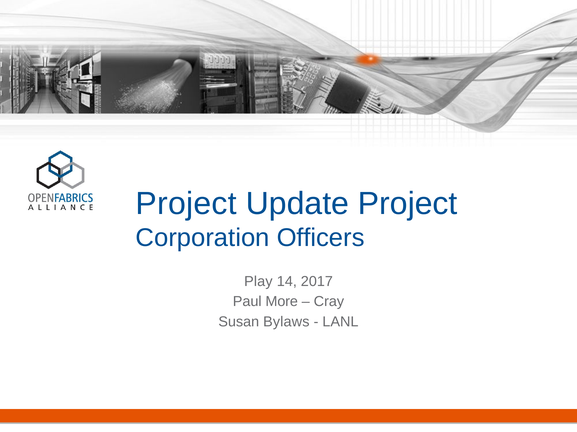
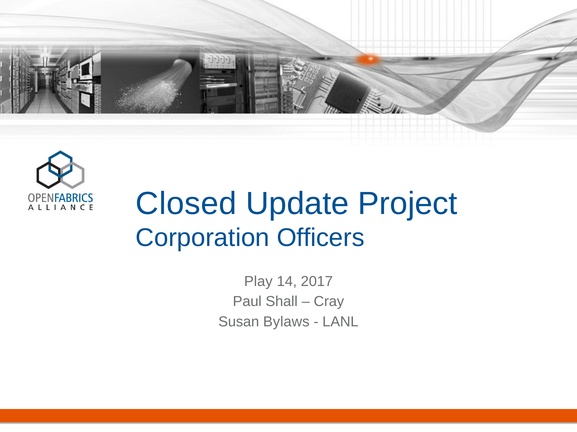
Project: Project -> Closed (186, 204)
More: More -> Shall (282, 302)
